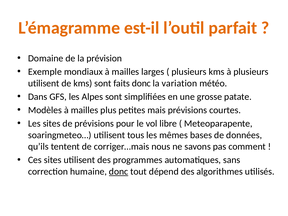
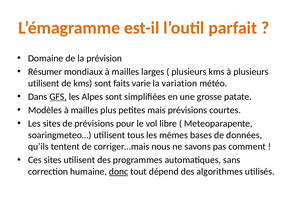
Exemple: Exemple -> Résumer (45, 72)
faits donc: donc -> varie (141, 83)
GFS underline: none -> present (58, 97)
